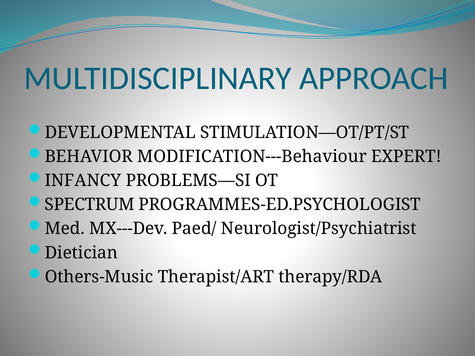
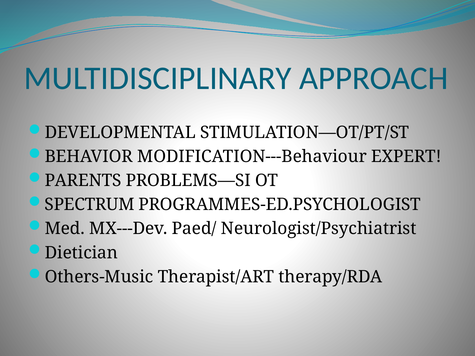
INFANCY: INFANCY -> PARENTS (83, 181)
